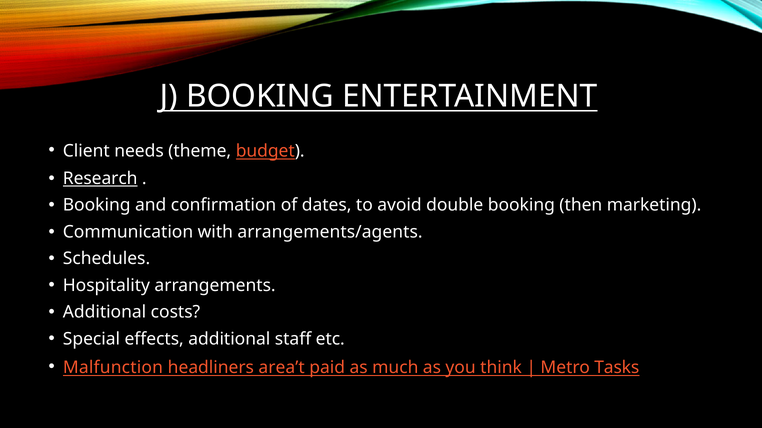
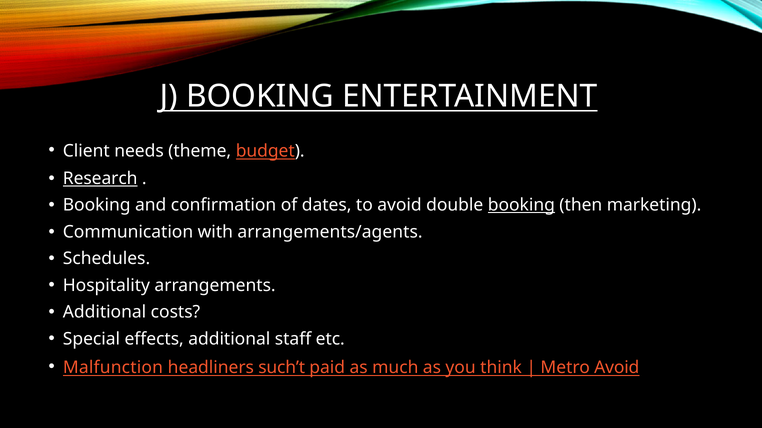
booking underline: none -> present (521, 205)
area’t: area’t -> such’t (282, 368)
Metro Tasks: Tasks -> Avoid (617, 368)
